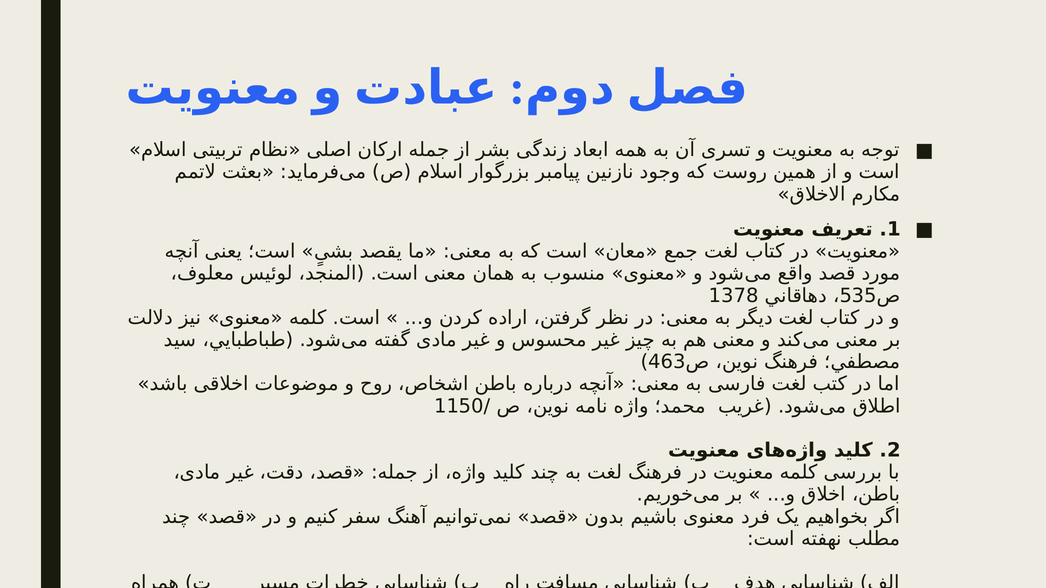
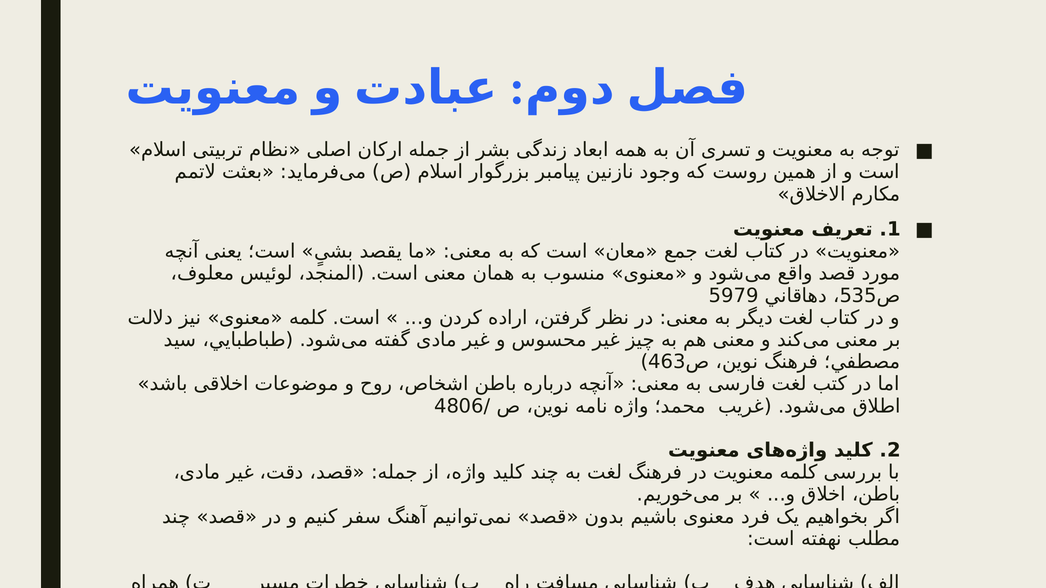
1378: 1378 -> 5979 (734, 296)
1150/: 1150/ -> 4806/ (462, 406)
